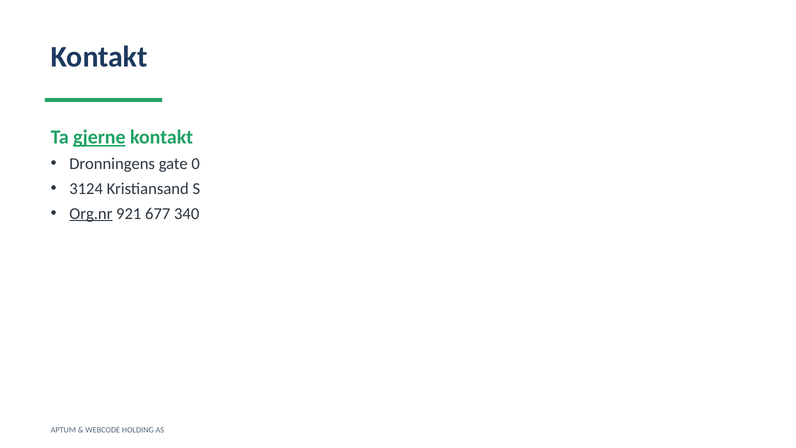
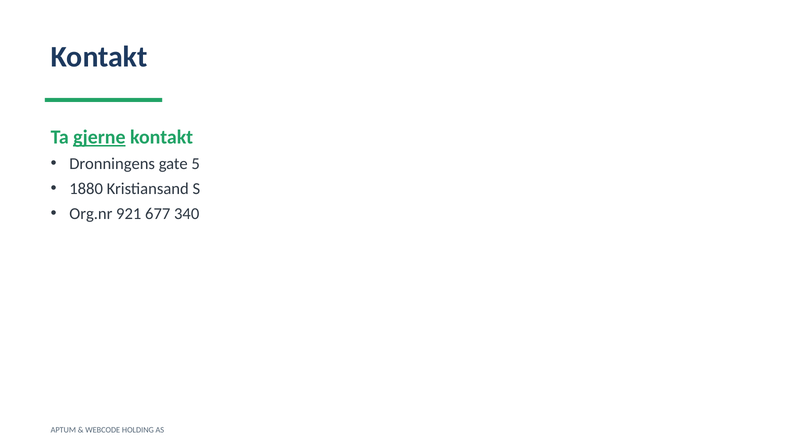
0: 0 -> 5 (196, 164)
3124: 3124 -> 1880 (86, 189)
Org.nr underline: present -> none (91, 213)
